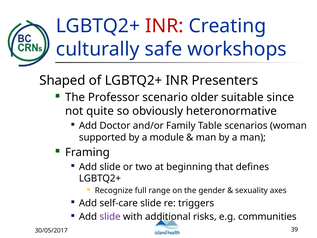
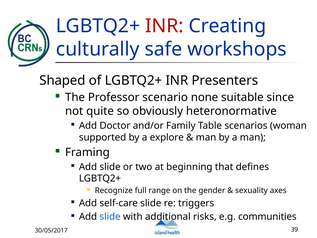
older: older -> none (205, 97)
module: module -> explore (167, 137)
slide colour: purple -> blue (110, 217)
